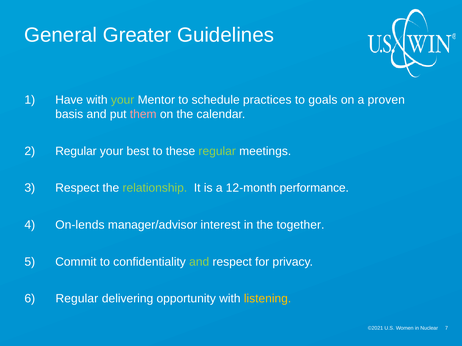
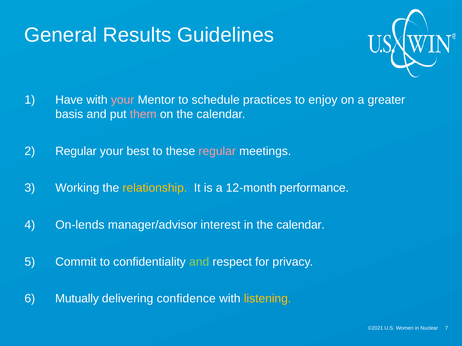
Greater: Greater -> Results (137, 35)
your colour: light green -> pink (123, 100)
goals: goals -> enjoy (323, 100)
proven: proven -> greater (386, 100)
regular colour: light green -> pink (217, 151)
Respect: Respect -> Working (77, 188)
relationship colour: light green -> yellow (155, 188)
in the together: together -> calendar (301, 225)
Regular: Regular -> Mutually (77, 299)
opportunity: opportunity -> confidence (186, 299)
